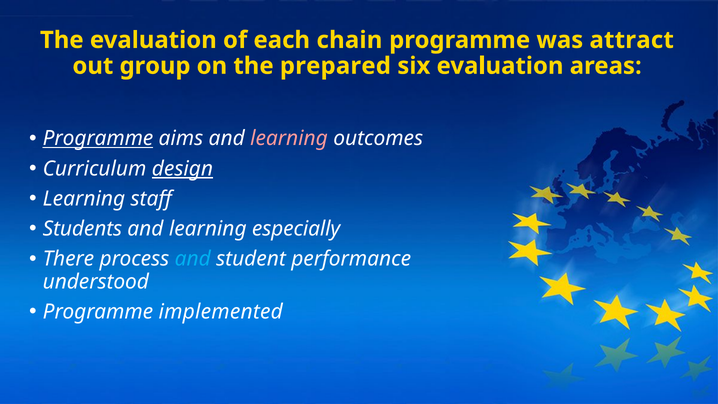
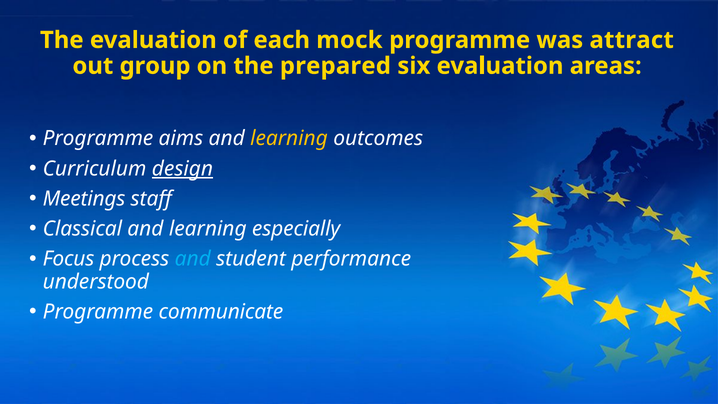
chain: chain -> mock (349, 40)
Programme underline: present -> none (98, 138)
learning colour: pink -> yellow (289, 138)
Learning: Learning -> Meetings (84, 199)
Students: Students -> Classical (82, 229)
There: There -> Focus (69, 259)
implemented: implemented -> communicate (221, 312)
